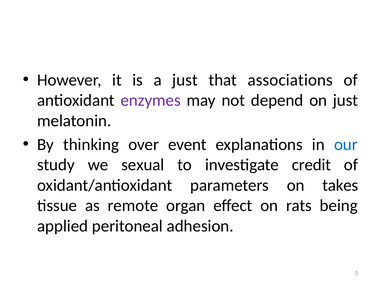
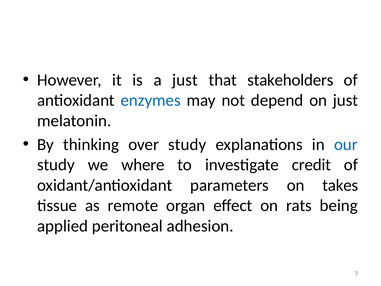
associations: associations -> stakeholders (290, 80)
enzymes colour: purple -> blue (151, 100)
over event: event -> study (187, 144)
sexual: sexual -> where (143, 165)
